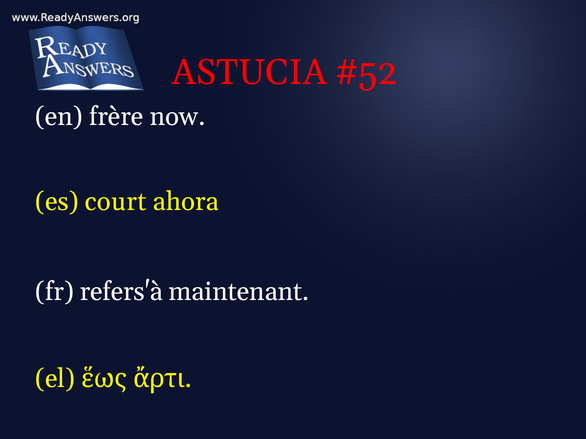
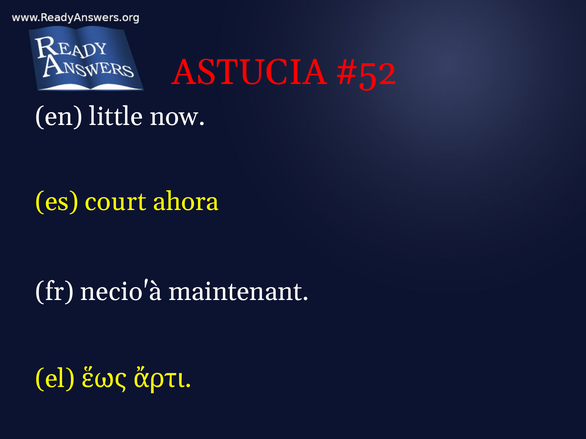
frère: frère -> little (116, 117)
refers'à: refers'à -> necio'à (121, 292)
